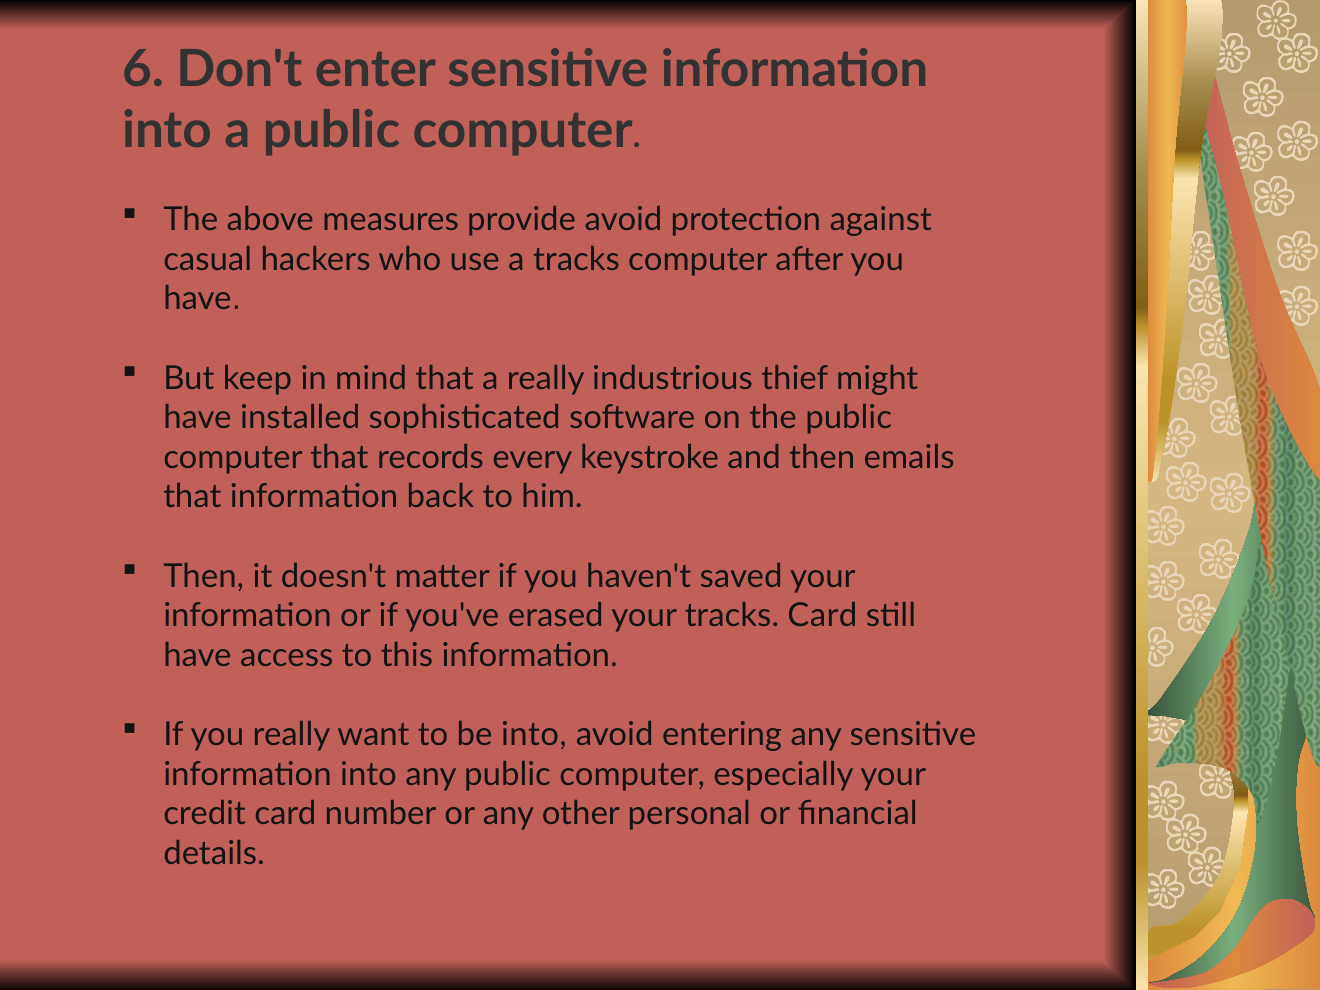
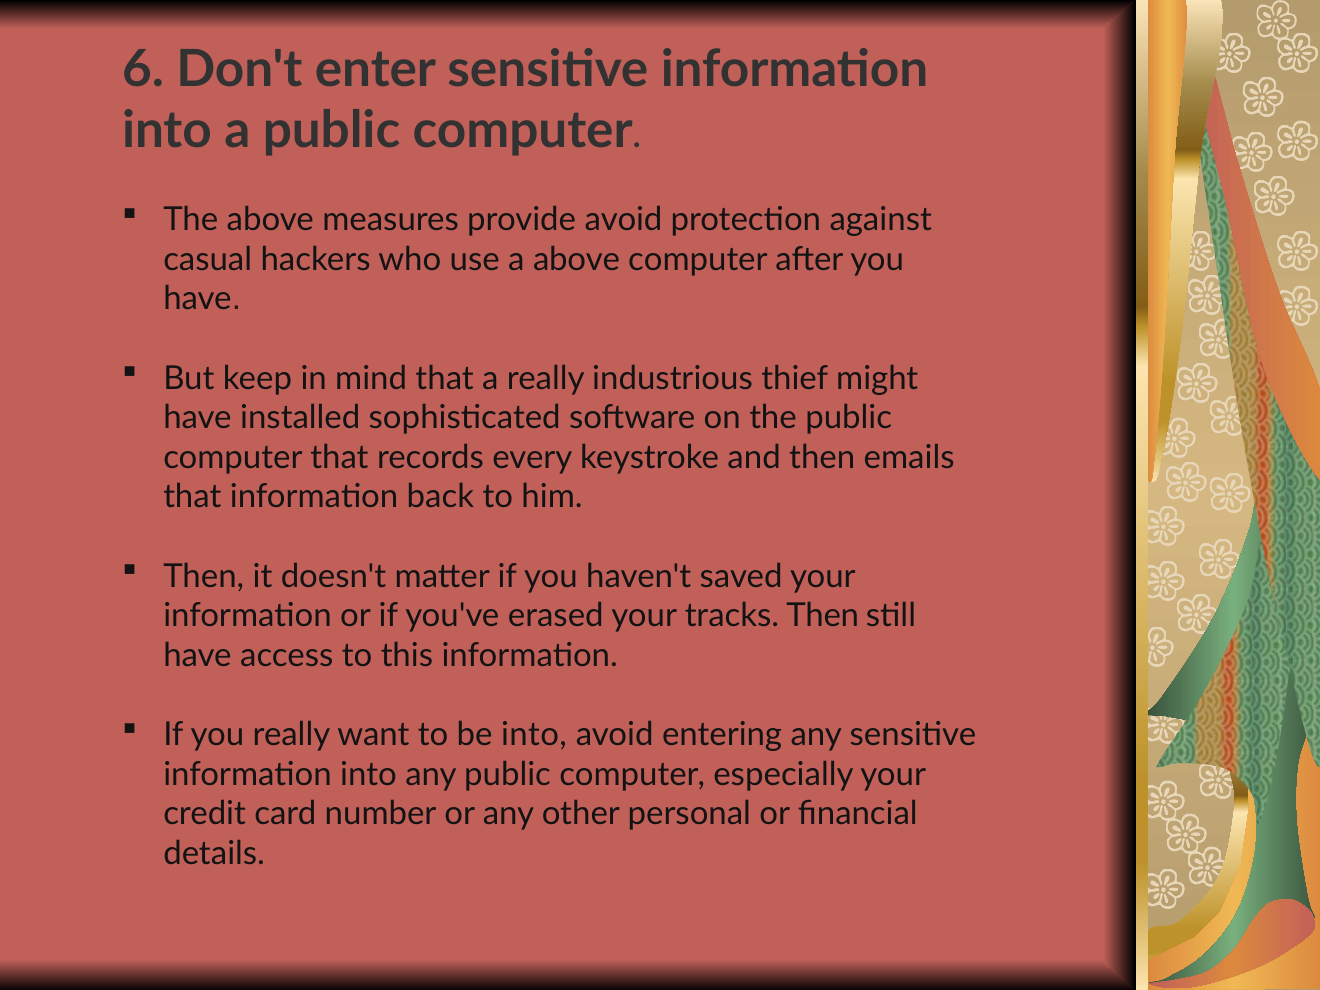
a tracks: tracks -> above (577, 260)
tracks Card: Card -> Then (823, 616)
